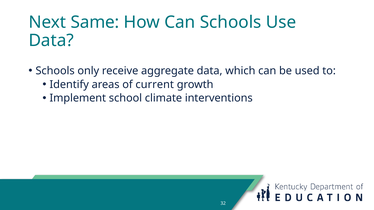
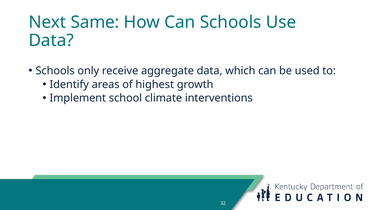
current: current -> highest (155, 85)
